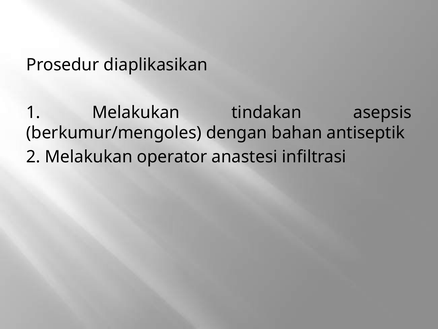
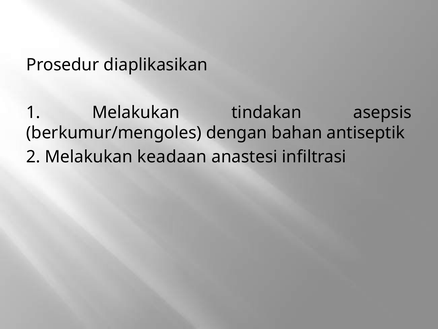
operator: operator -> keadaan (172, 156)
